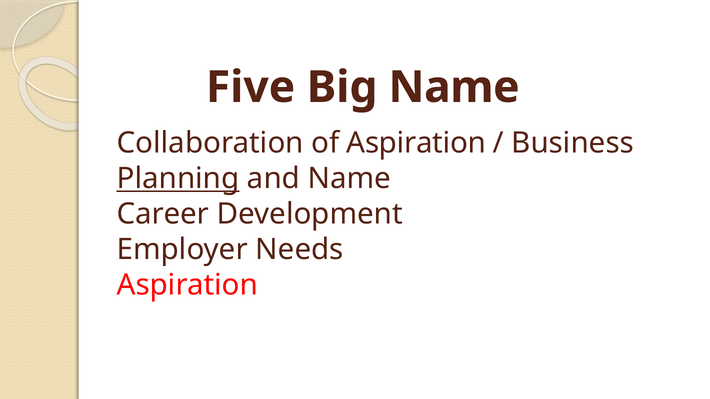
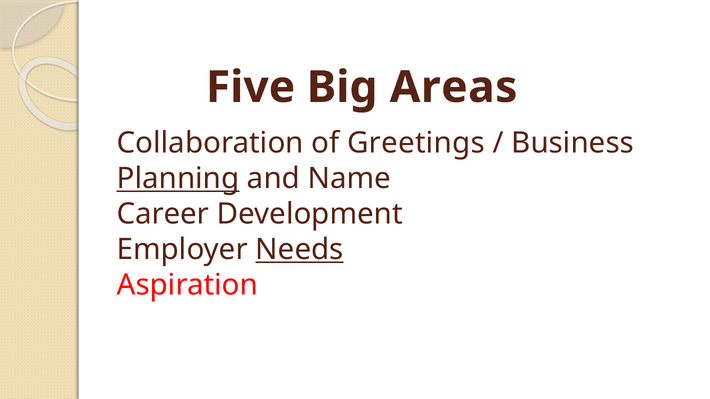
Big Name: Name -> Areas (454, 87)
of Aspiration: Aspiration -> Greetings (416, 143)
Needs underline: none -> present (299, 250)
